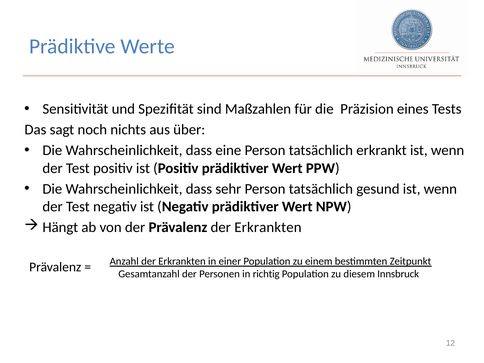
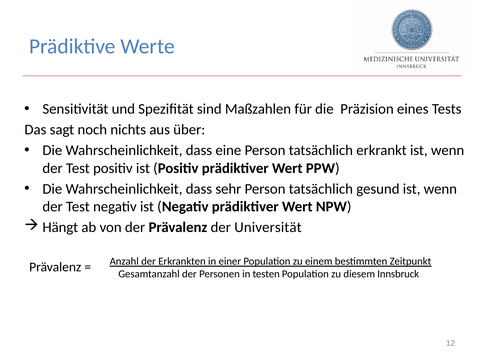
Prävalenz der Erkrankten: Erkrankten -> Universität (268, 227)
richtig: richtig -> testen (266, 274)
